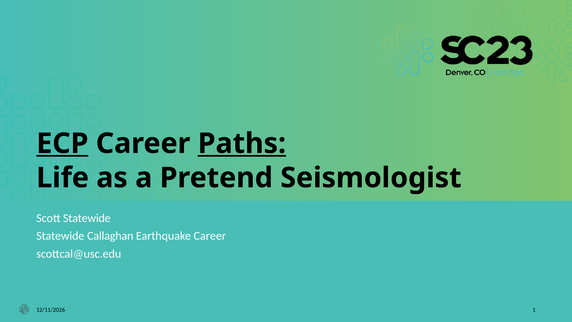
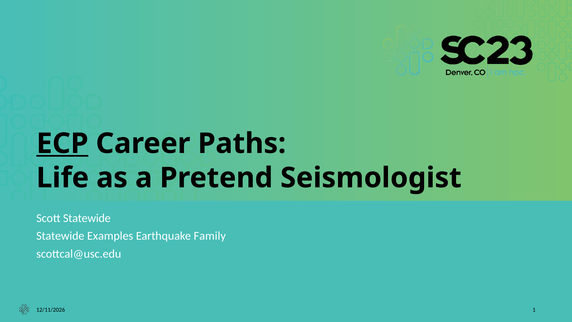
Paths underline: present -> none (242, 143)
Callaghan: Callaghan -> Examples (110, 236)
Earthquake Career: Career -> Family (210, 236)
